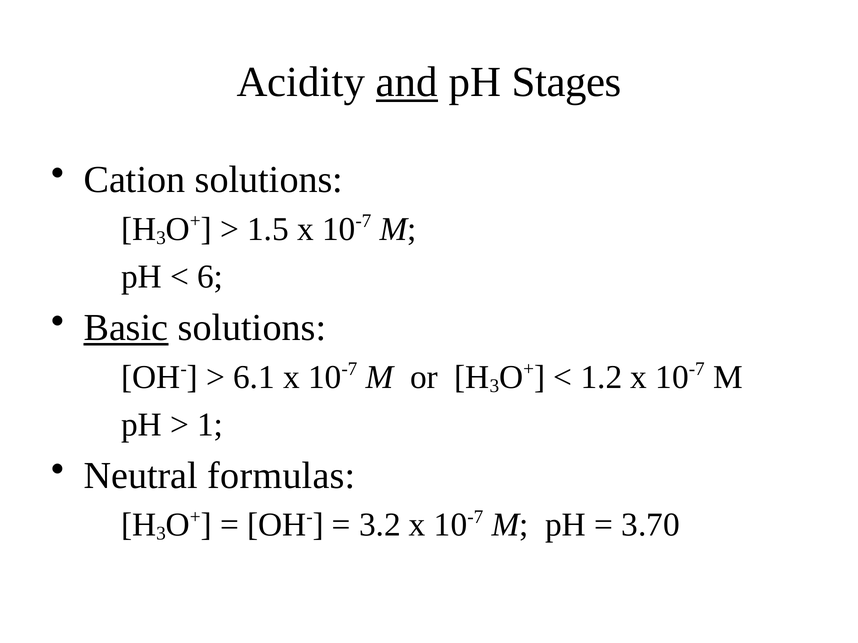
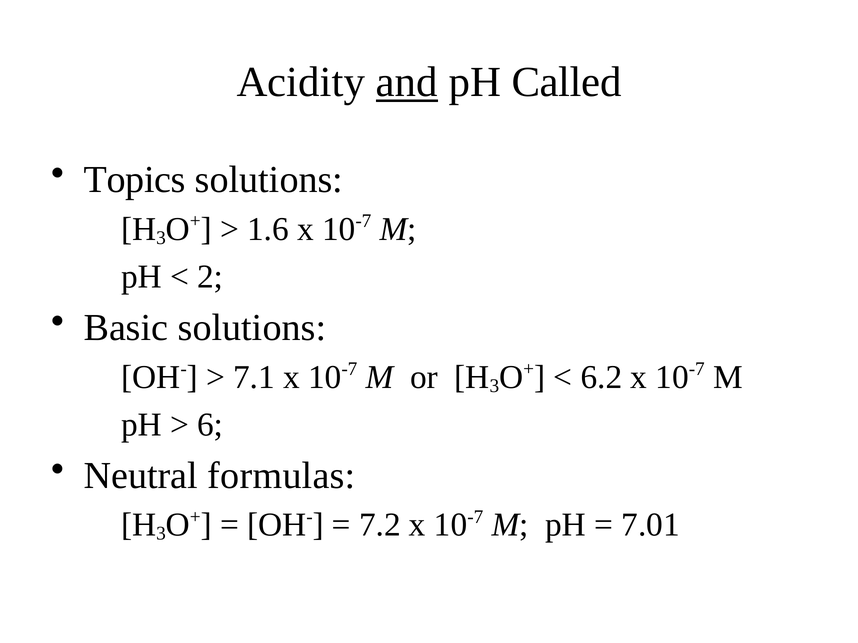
Stages: Stages -> Called (567, 82)
Cation: Cation -> Topics (135, 180)
1.5: 1.5 -> 1.6 (268, 229)
6: 6 -> 2 (210, 277)
Basic underline: present -> none (126, 328)
6.1: 6.1 -> 7.1 (254, 377)
1.2: 1.2 -> 6.2 (601, 377)
1: 1 -> 6 (210, 425)
3.2: 3.2 -> 7.2 (380, 525)
3.70: 3.70 -> 7.01 (651, 525)
